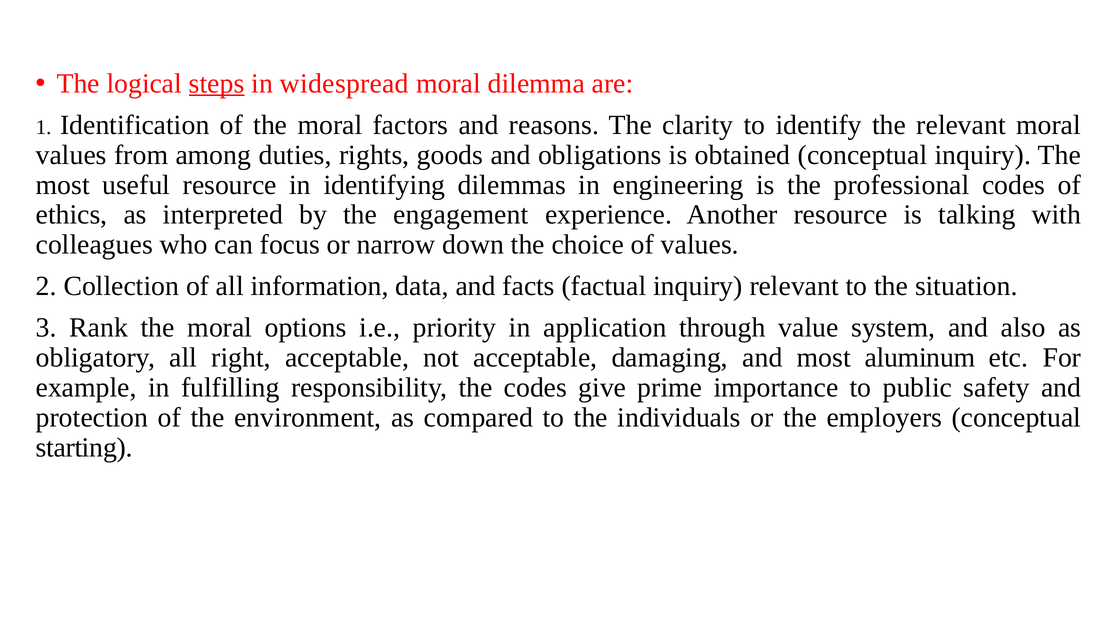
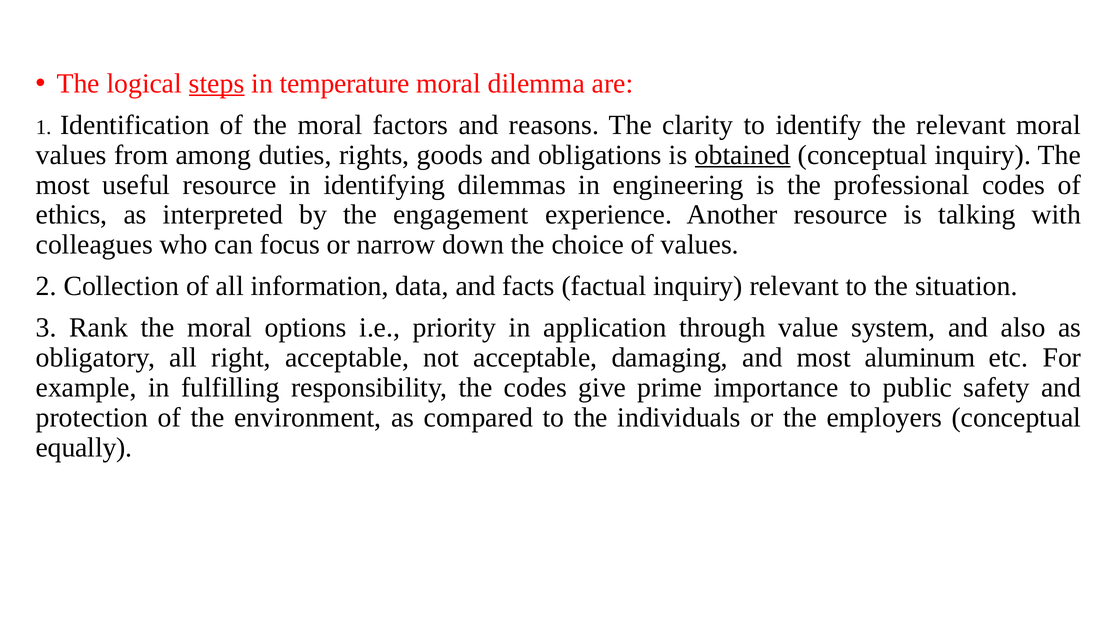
widespread: widespread -> temperature (345, 84)
obtained underline: none -> present (743, 155)
starting: starting -> equally (84, 448)
